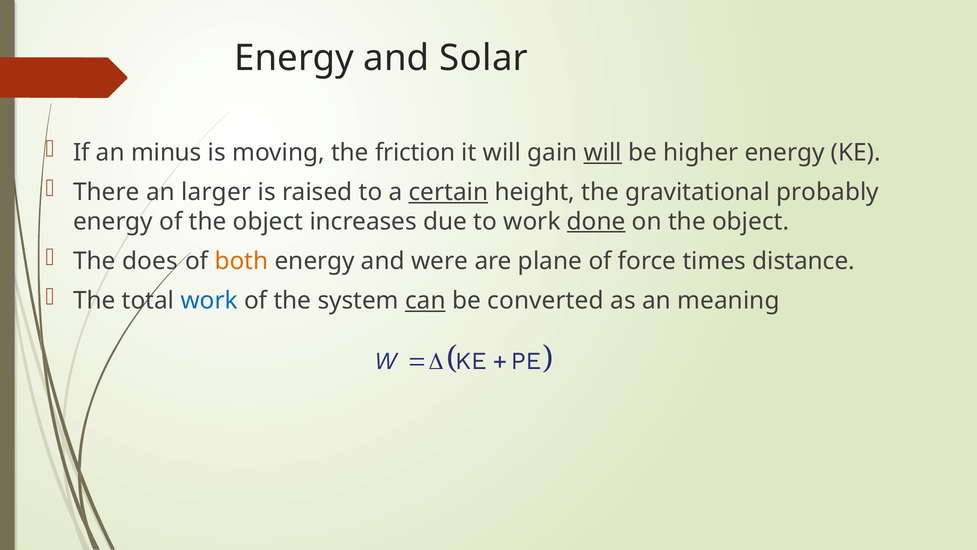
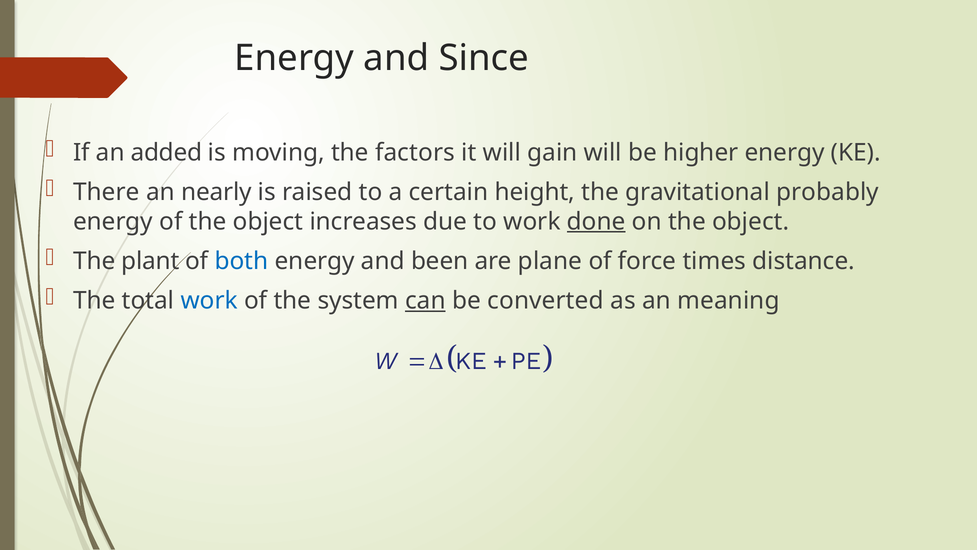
Solar: Solar -> Since (484, 58)
minus: minus -> added (166, 152)
friction: friction -> factors (415, 152)
will underline: present -> none (603, 152)
larger: larger -> nearly (216, 192)
certain underline: present -> none (448, 192)
does: does -> plant (150, 261)
both colour: orange -> blue (241, 261)
were: were -> been (440, 261)
